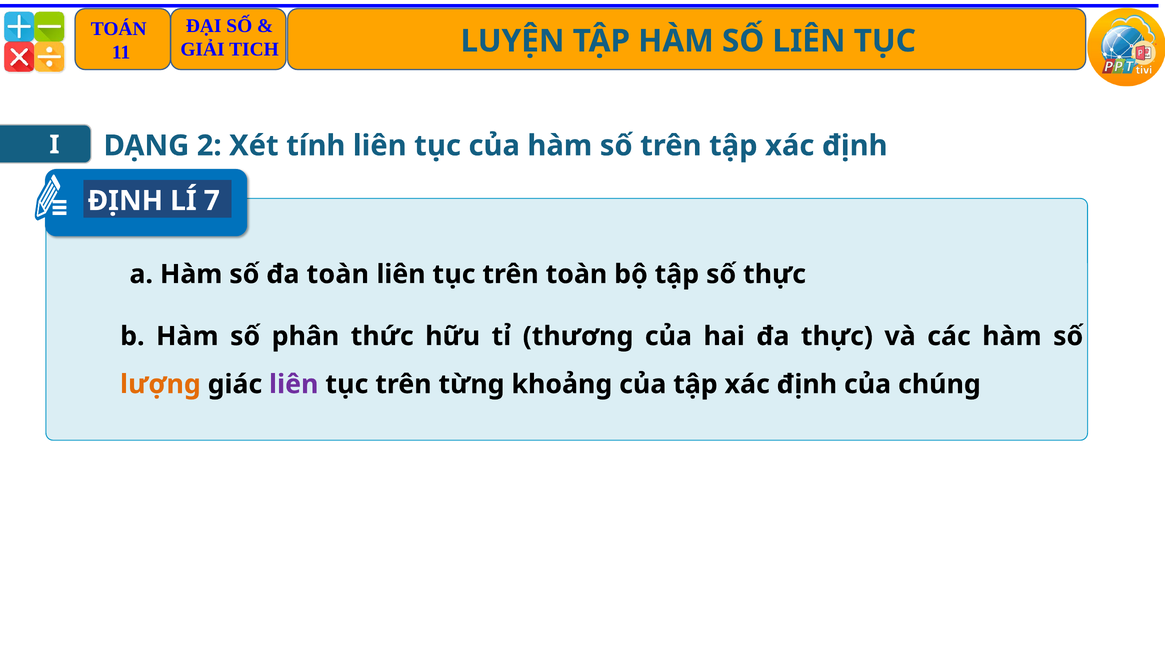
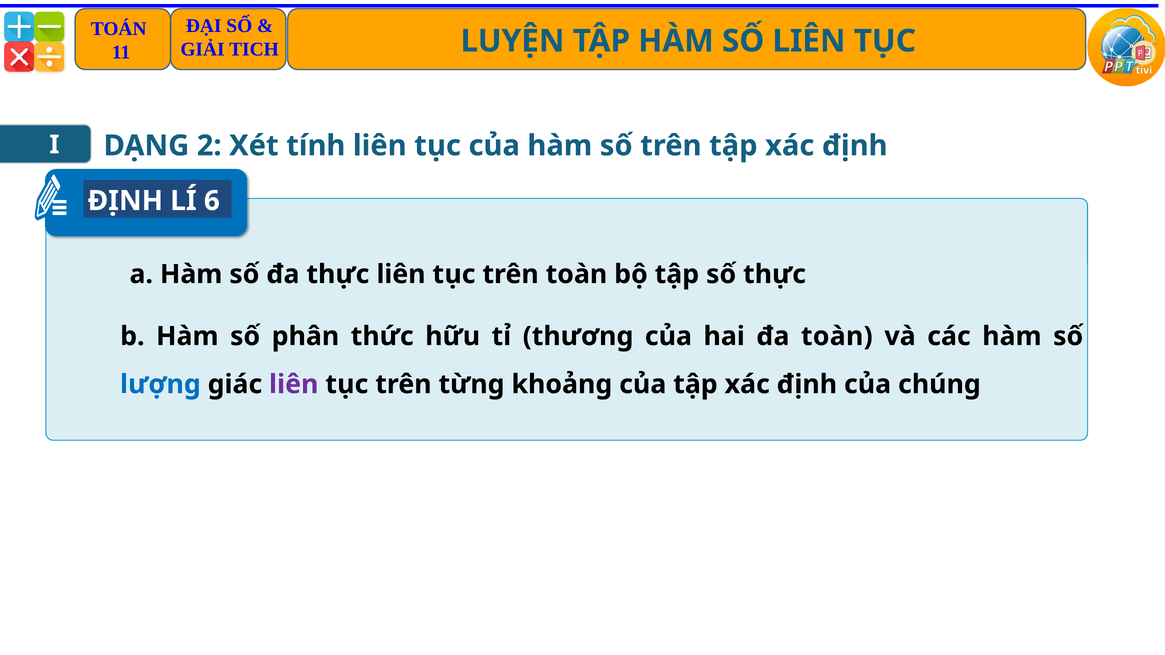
7: 7 -> 6 (212, 201)
đa toàn: toàn -> thực (338, 274)
đa thực: thực -> toàn (837, 336)
lượng colour: orange -> blue (160, 384)
